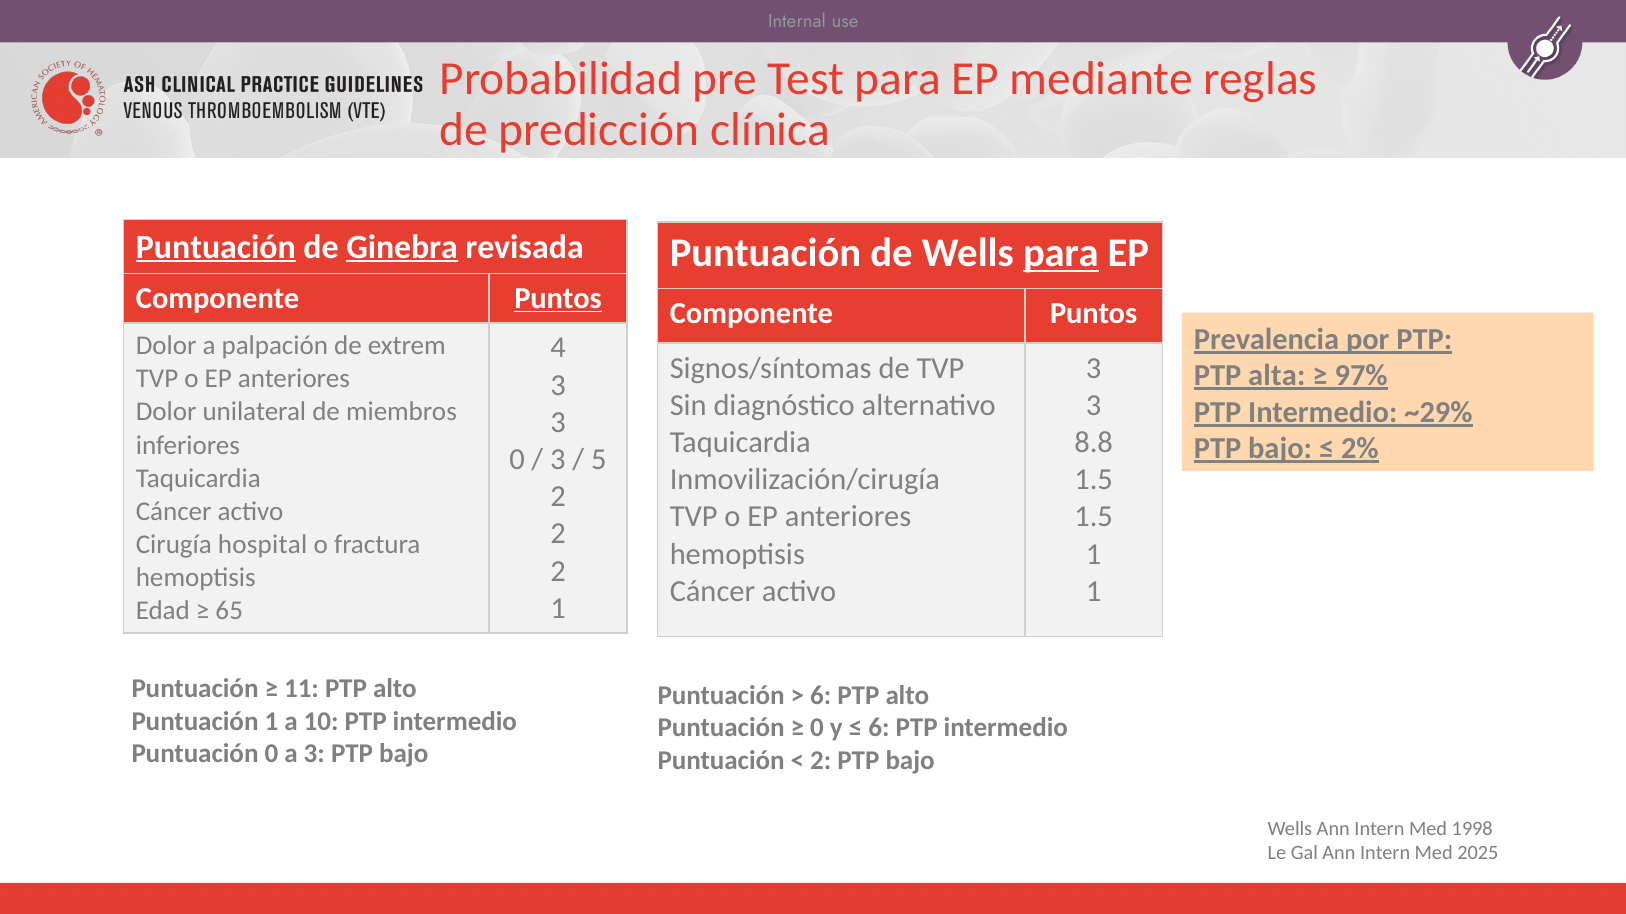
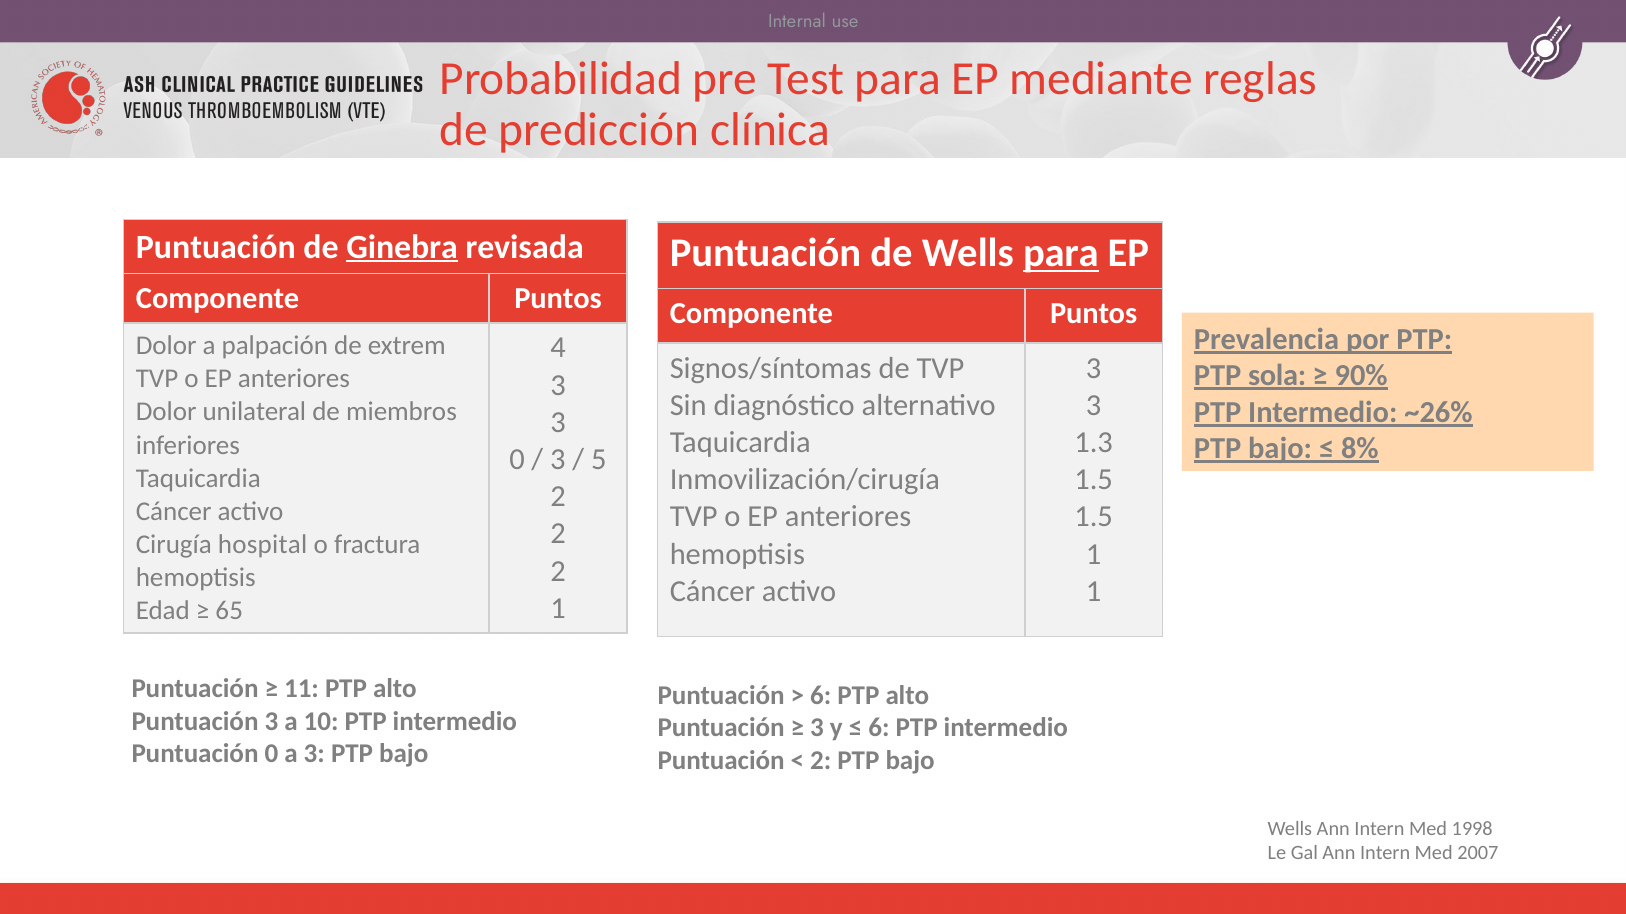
Puntuación underline: present -> none (216, 247)
Puntos underline: present -> none (558, 299)
alta: alta -> sola (1277, 376)
97%: 97% -> 90% (1361, 376)
~29%: ~29% -> ~26% (1439, 412)
8.8: 8.8 -> 1.3 (1094, 443)
2%: 2% -> 8% (1360, 449)
Puntuación 1: 1 -> 3 (271, 722)
0: 0 -> 3 (817, 728)
2025: 2025 -> 2007 (1478, 854)
